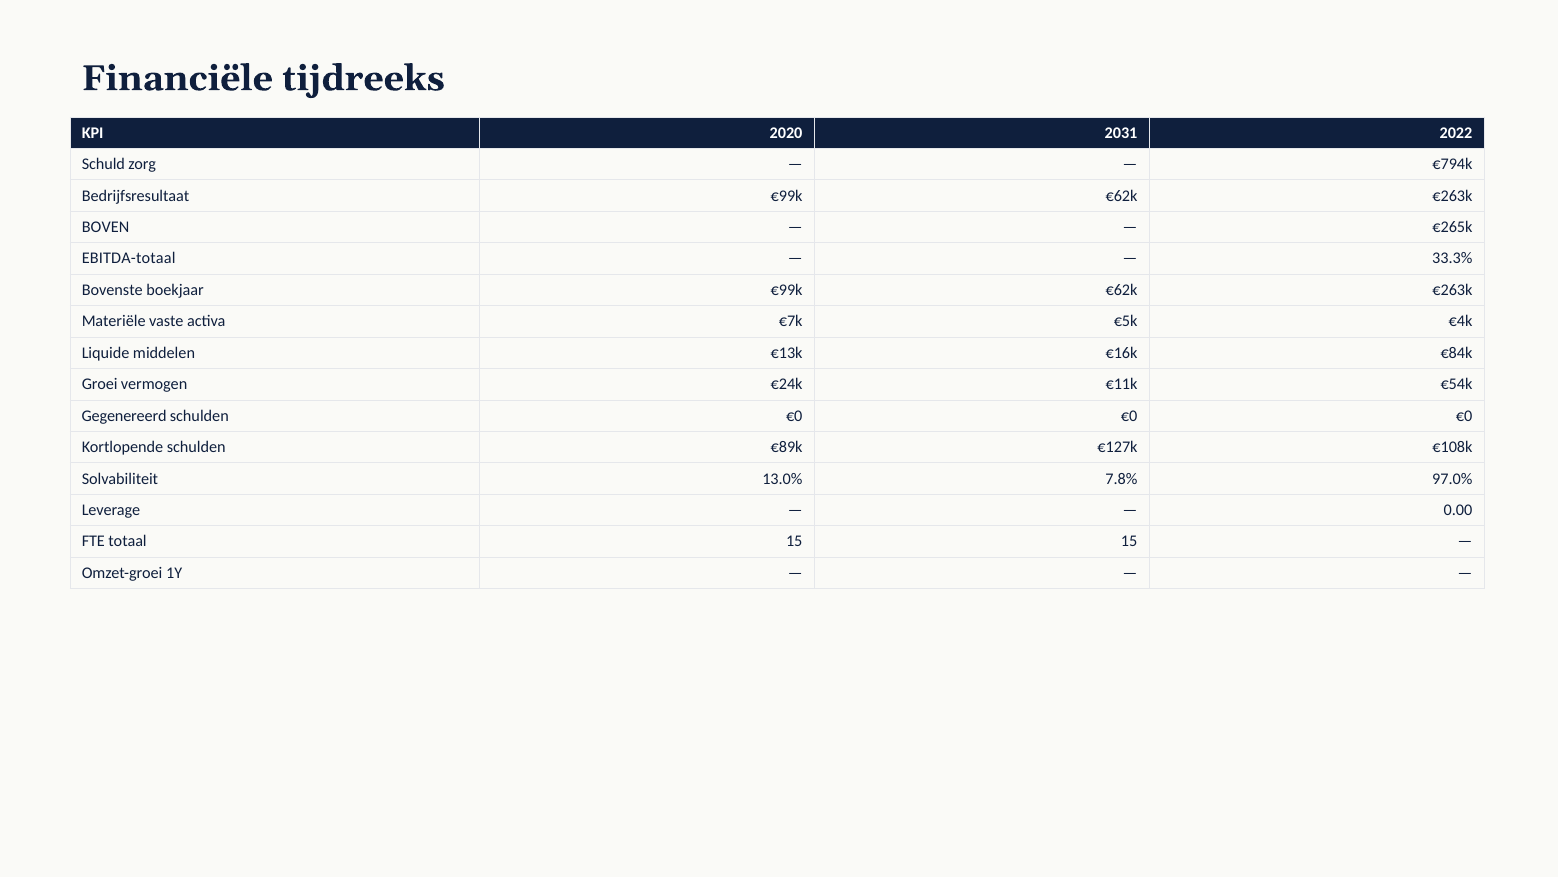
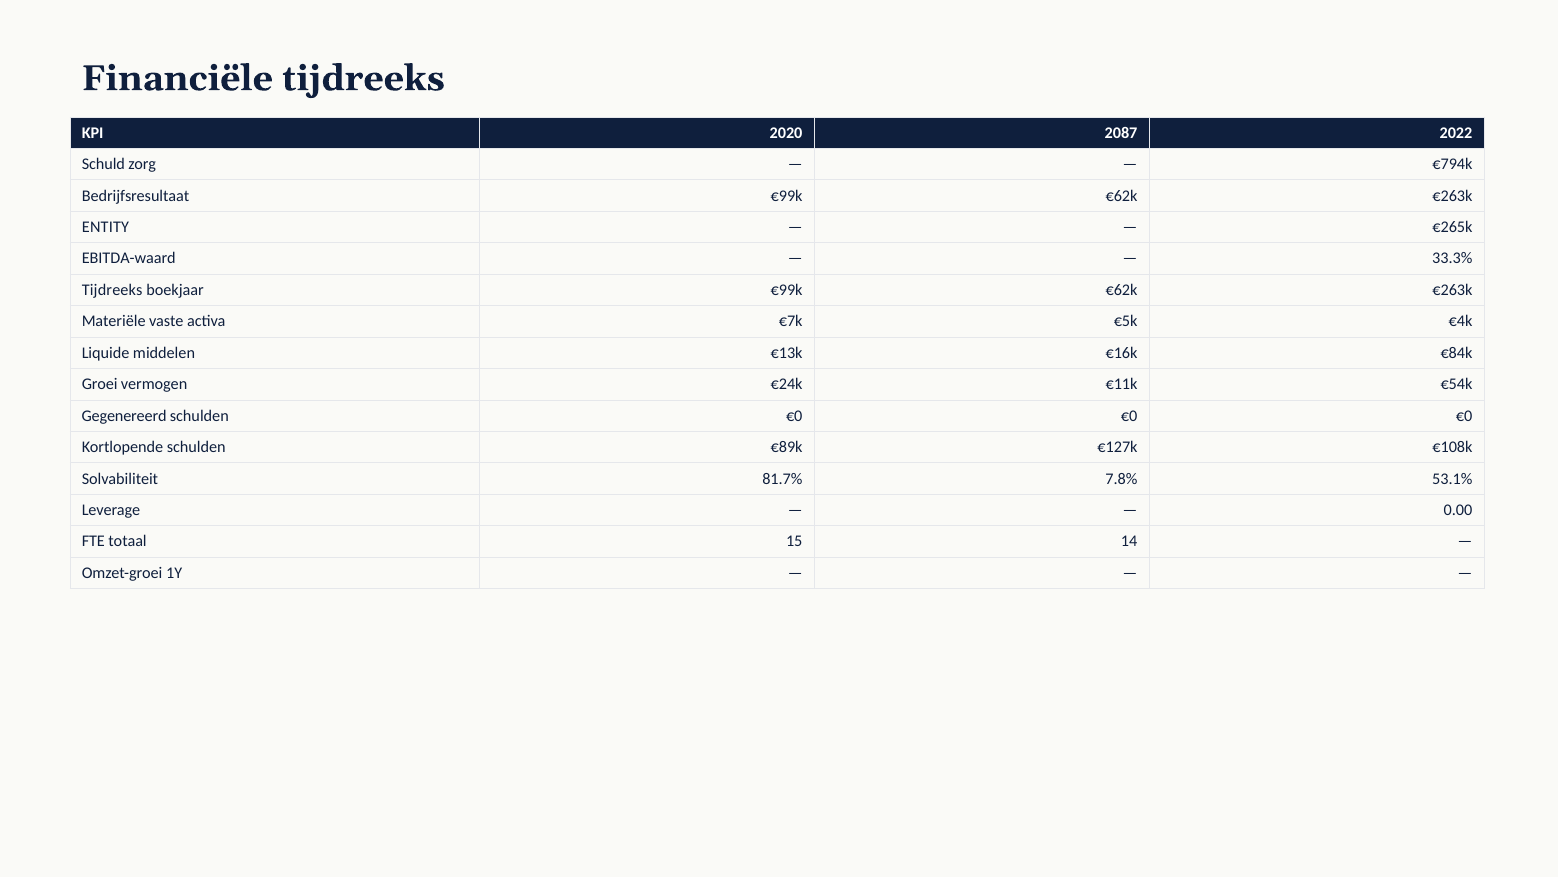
2031: 2031 -> 2087 (1121, 133)
BOVEN: BOVEN -> ENTITY (105, 227)
EBITDA-totaal: EBITDA-totaal -> EBITDA-waard (129, 258)
Bovenste: Bovenste -> Tijdreeks (112, 290)
13.0%: 13.0% -> 81.7% (782, 478)
97.0%: 97.0% -> 53.1% (1452, 478)
15 15: 15 -> 14 (1129, 541)
